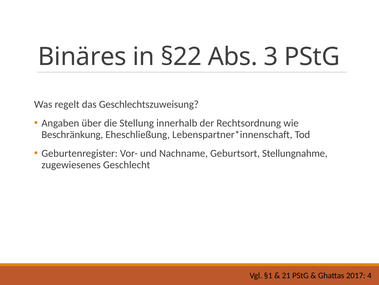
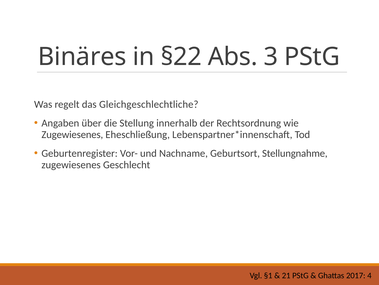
Geschlechtszuweisung: Geschlechtszuweisung -> Gleichgeschlechtliche (149, 104)
Beschränkung: Beschränkung -> Zugewiesenes (72, 134)
